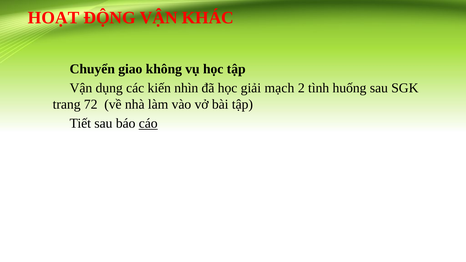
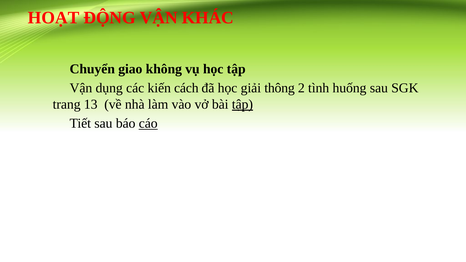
nhìn: nhìn -> cách (186, 88)
mạch: mạch -> thông (280, 88)
72: 72 -> 13 (91, 104)
tập underline: none -> present (242, 104)
